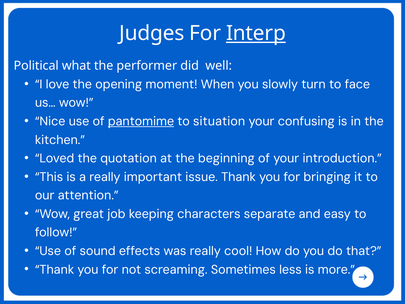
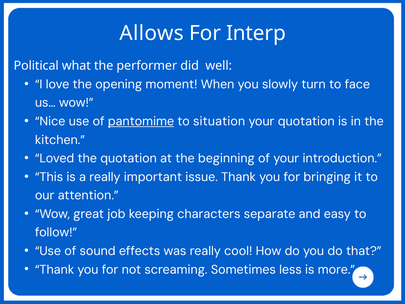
Judges: Judges -> Allows (152, 33)
Interp underline: present -> none (256, 33)
your confusing: confusing -> quotation (306, 121)
